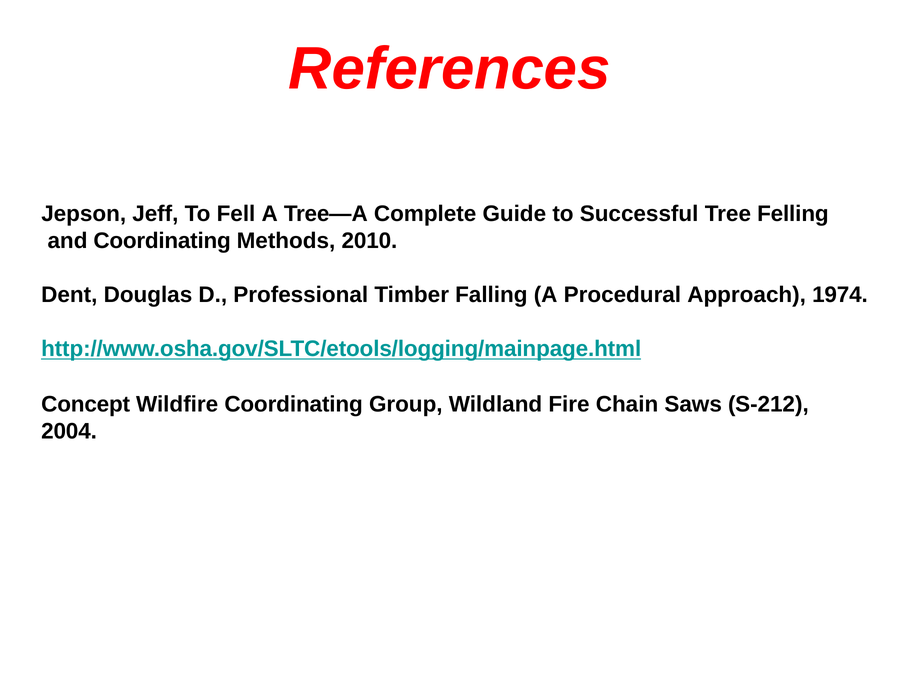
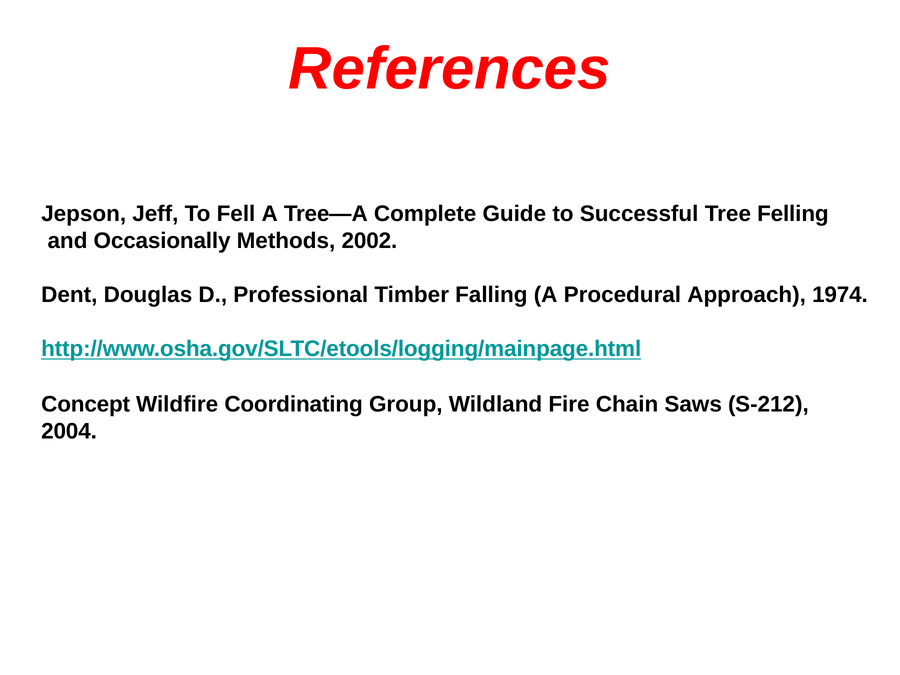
and Coordinating: Coordinating -> Occasionally (162, 241)
2010: 2010 -> 2002 (369, 241)
